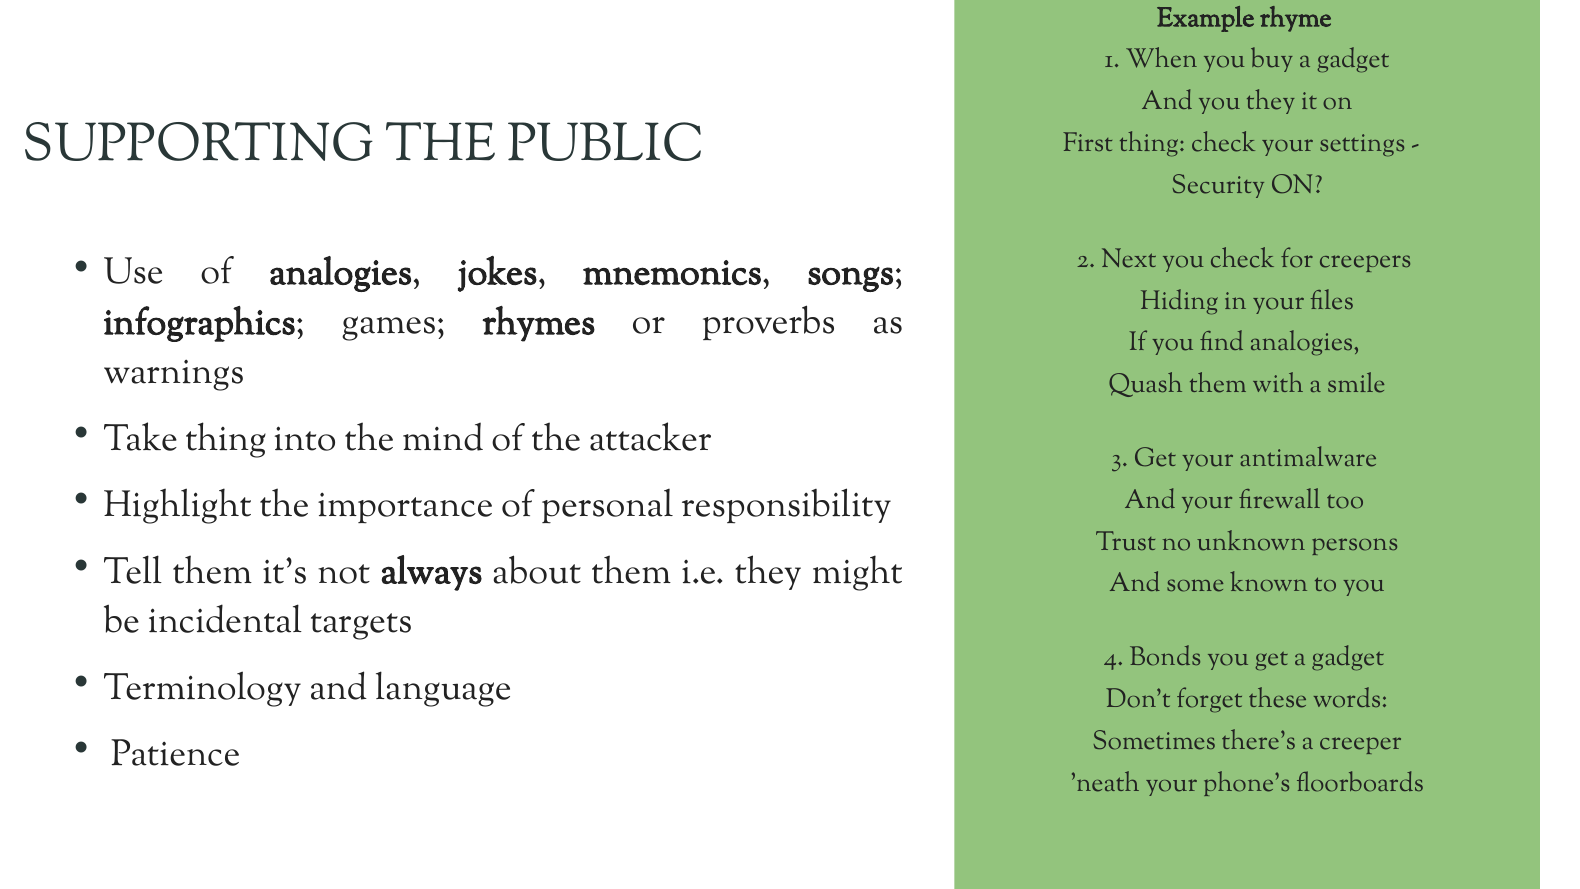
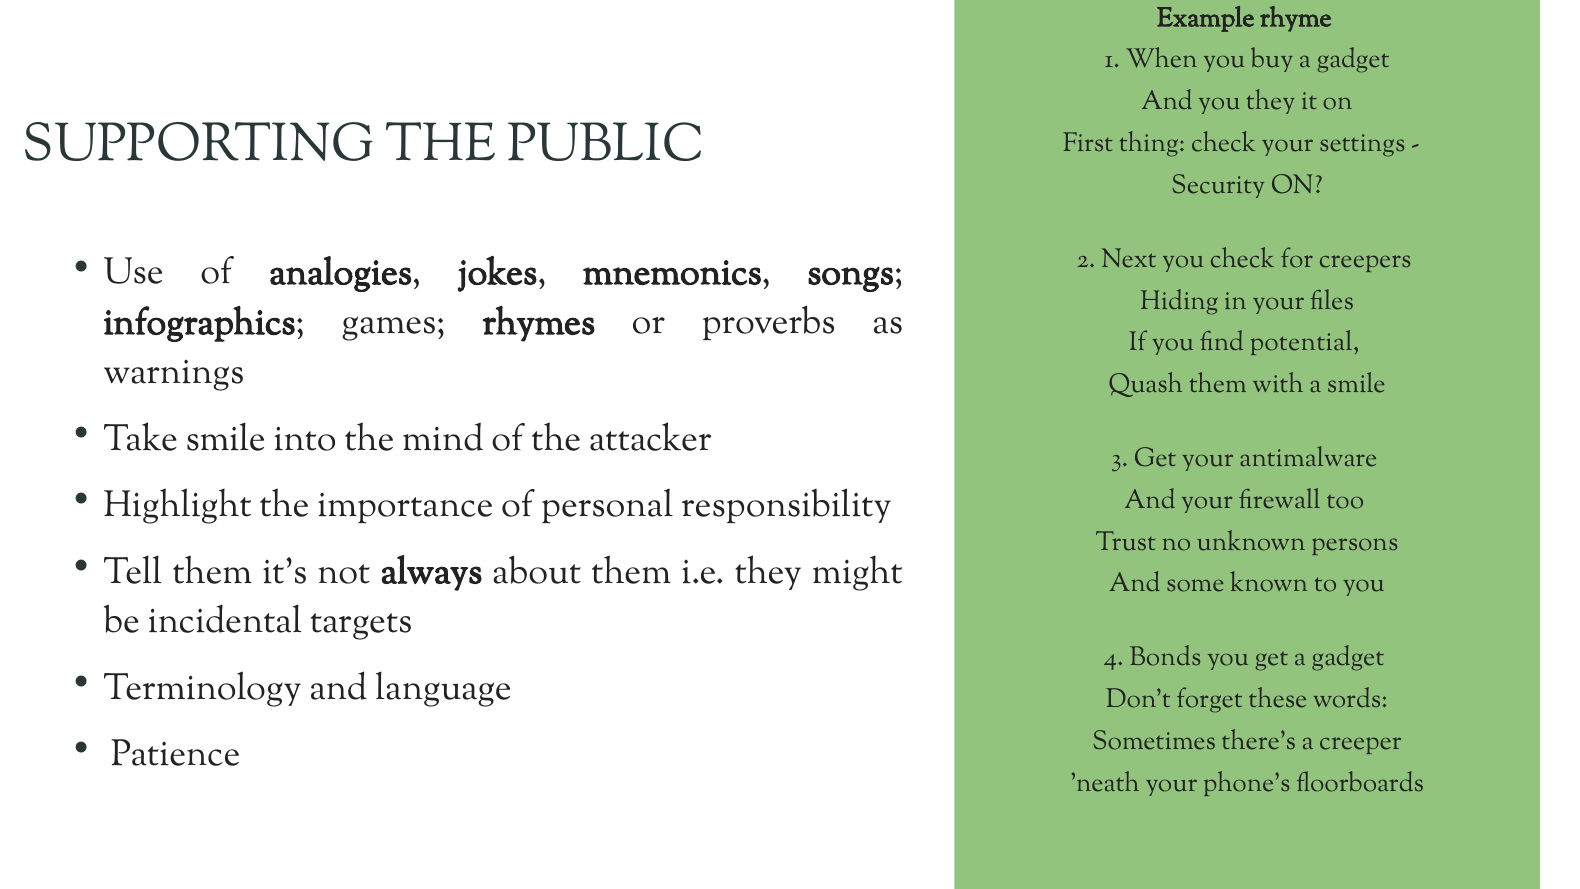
find analogies: analogies -> potential (1305, 342)
Take thing: thing -> smile (226, 438)
